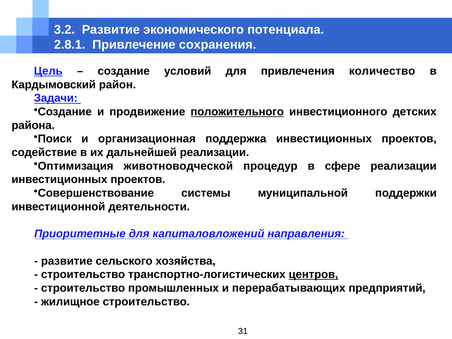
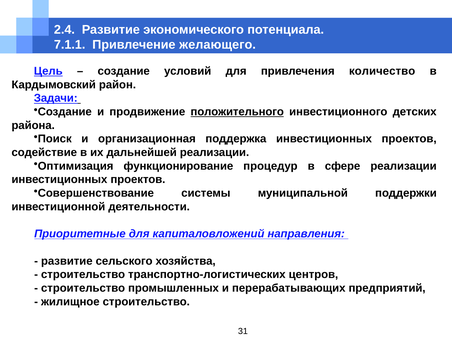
3.2: 3.2 -> 2.4 (64, 30)
2.8.1: 2.8.1 -> 7.1.1 (70, 45)
сохранения: сохранения -> желающего (218, 45)
животноводческой: животноводческой -> функционирование (178, 166)
центров underline: present -> none (313, 275)
